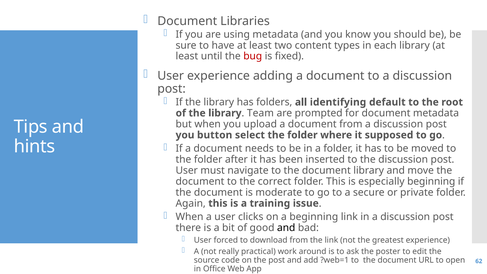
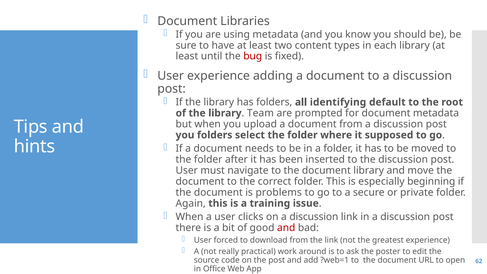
you button: button -> folders (215, 135)
moderate: moderate -> problems (279, 192)
on a beginning: beginning -> discussion (314, 217)
and colour: black -> red (286, 228)
